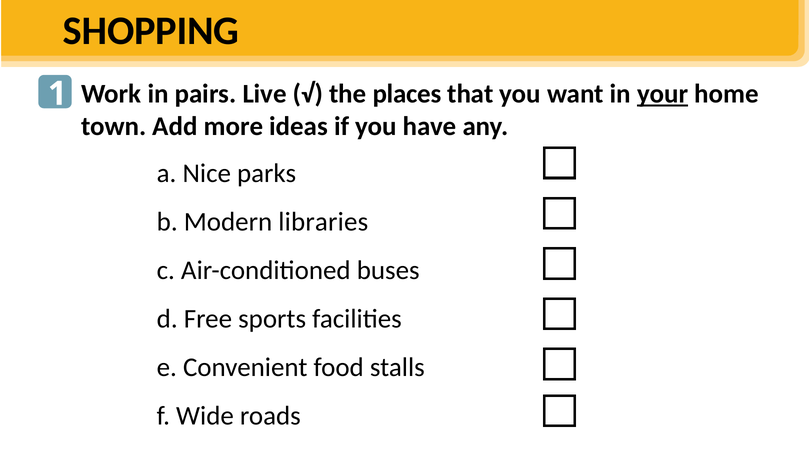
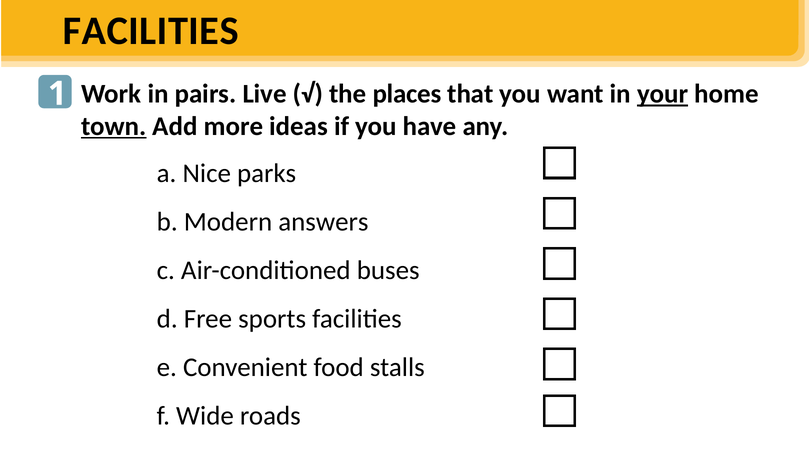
SHOPPING: SHOPPING -> FACILITIES (151, 31)
town underline: none -> present (114, 126)
libraries: libraries -> answers (323, 222)
